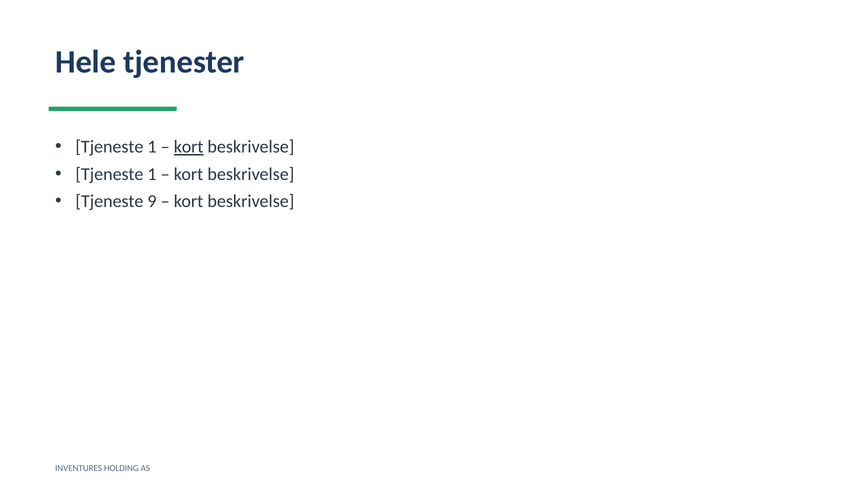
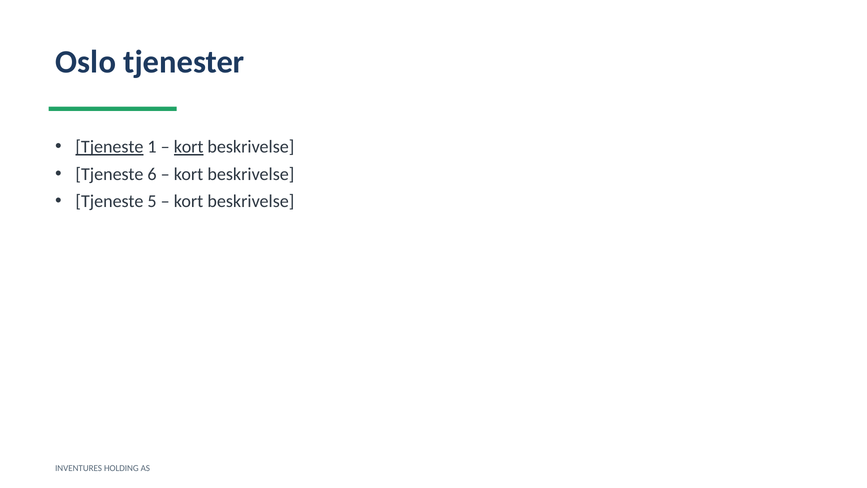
Hele: Hele -> Oslo (86, 62)
Tjeneste underline: none -> present (109, 147)
1: 1 -> 6 (152, 174)
9: 9 -> 5 (152, 201)
